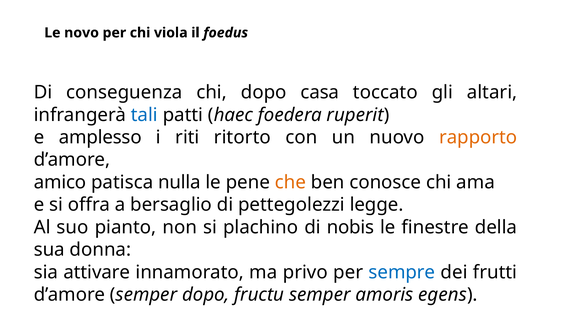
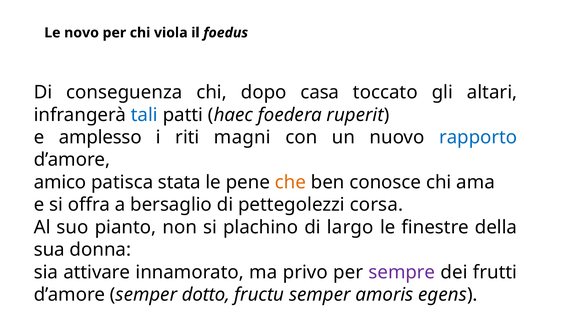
ritorto: ritorto -> magni (242, 137)
rapporto colour: orange -> blue (478, 137)
nulla: nulla -> stata (179, 182)
legge: legge -> corsa (376, 205)
nobis: nobis -> largo (350, 227)
sempre colour: blue -> purple (402, 272)
semper dopo: dopo -> dotto (206, 295)
